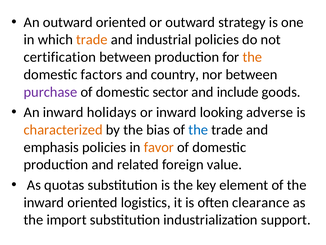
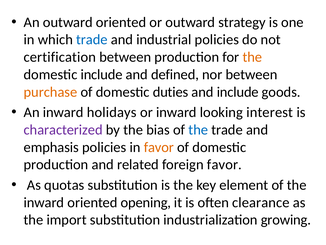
trade colour: orange -> blue (92, 40)
domestic factors: factors -> include (102, 74)
country: country -> defined (175, 74)
purchase colour: purple -> orange (50, 92)
sector: sector -> duties (171, 92)
adverse: adverse -> interest (270, 112)
characterized colour: orange -> purple (63, 130)
foreign value: value -> favor (224, 164)
logistics: logistics -> opening (146, 202)
support: support -> growing (286, 219)
